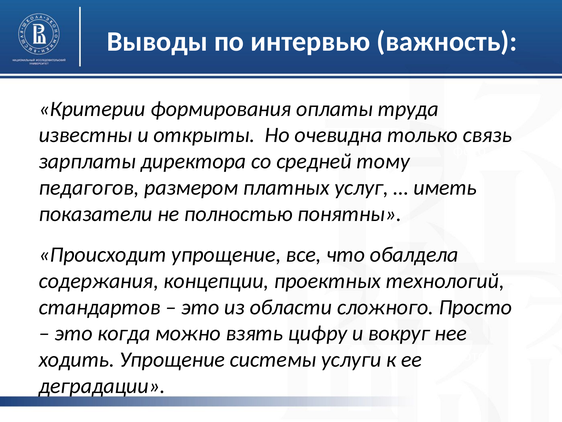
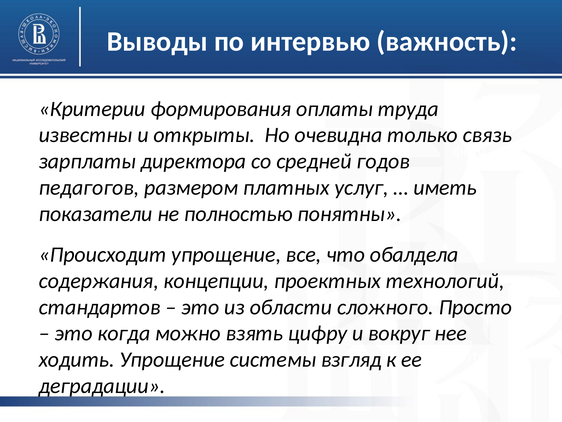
тому: тому -> годов (383, 161)
услуги: услуги -> взгляд (351, 359)
